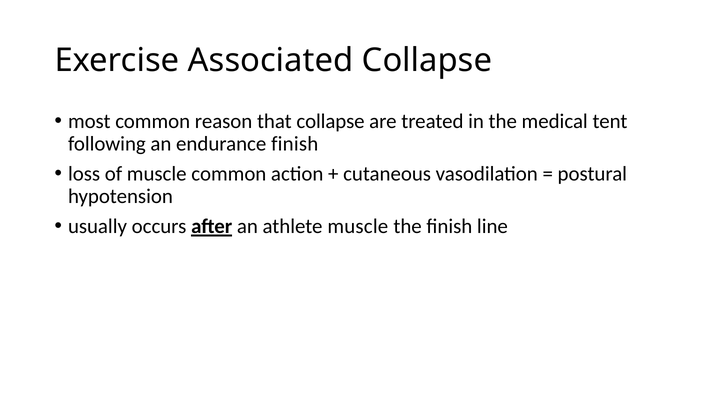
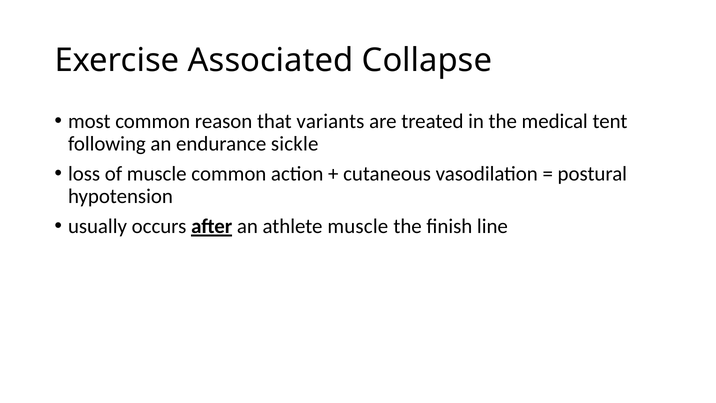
that collapse: collapse -> variants (330, 121)
endurance finish: finish -> sickle (295, 144)
